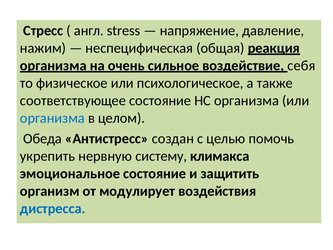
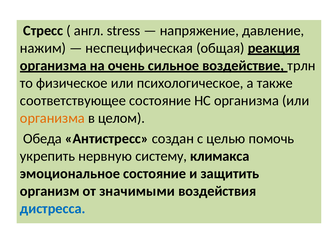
себя: себя -> трлн (302, 66)
организма colour: blue -> orange (52, 118)
модулирует: модулирует -> значимыми (137, 191)
